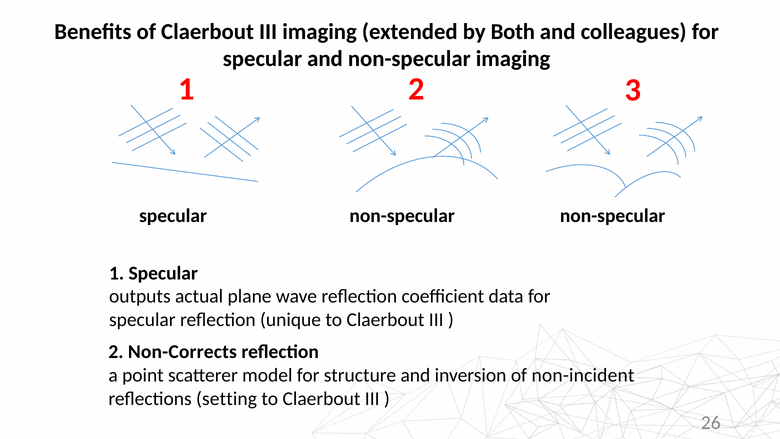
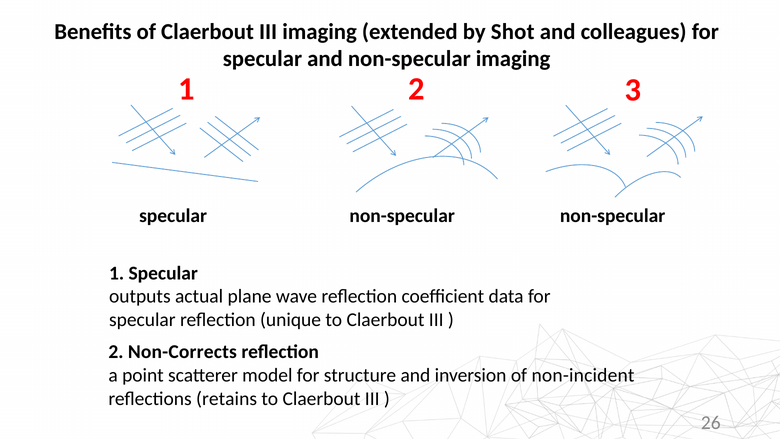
Both: Both -> Shot (513, 32)
setting: setting -> retains (227, 399)
